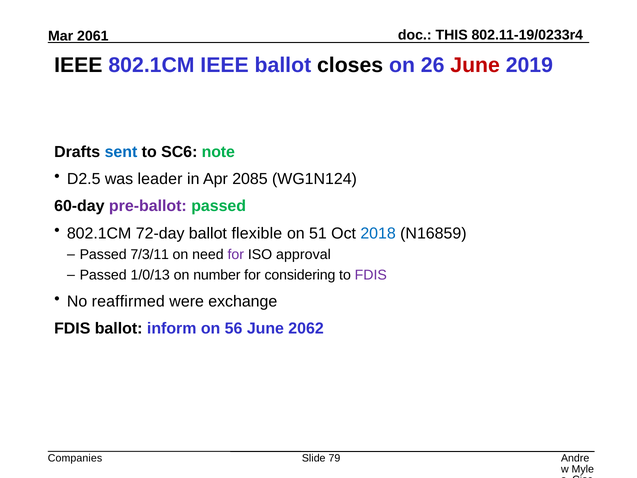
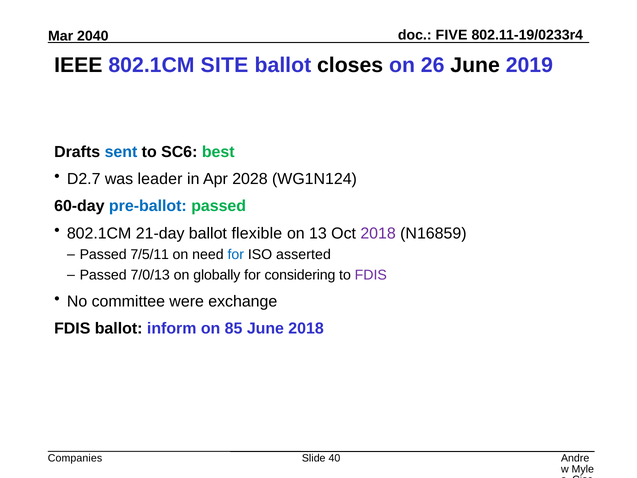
THIS: THIS -> FIVE (452, 35)
2061: 2061 -> 2040 (93, 36)
802.1CM IEEE: IEEE -> SITE (224, 65)
June colour: red -> black (475, 65)
note: note -> best (218, 152)
D2.5: D2.5 -> D2.7 (84, 179)
2085: 2085 -> 2028 (250, 179)
pre-ballot colour: purple -> blue (148, 206)
72-day: 72-day -> 21-day (160, 233)
51: 51 -> 13 (318, 233)
2018 colour: blue -> purple (378, 233)
7/3/11: 7/3/11 -> 7/5/11 (150, 255)
for colour: purple -> blue (236, 255)
approval: approval -> asserted (303, 255)
1/0/13: 1/0/13 -> 7/0/13 (150, 275)
number: number -> globally (217, 275)
reaffirmed: reaffirmed -> committee (128, 301)
56: 56 -> 85 (234, 328)
June 2062: 2062 -> 2018 (306, 328)
79: 79 -> 40 (334, 458)
